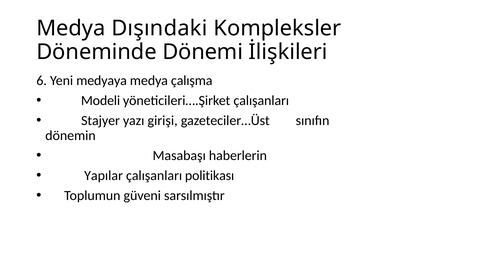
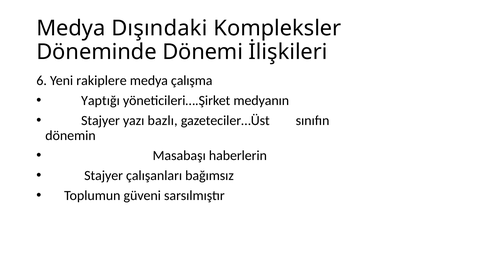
medyaya: medyaya -> rakiplere (101, 81)
Modeli: Modeli -> Yaptığı (100, 101)
yöneticileri….Şirket çalışanları: çalışanları -> medyanın (261, 101)
girişi: girişi -> bazlı (163, 121)
Yapılar: Yapılar -> Stajyer (104, 176)
politikası: politikası -> bağımsız (210, 176)
